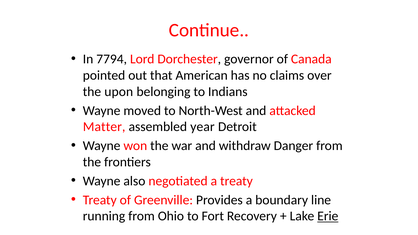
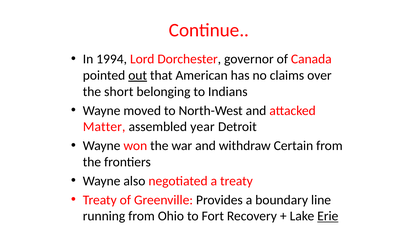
7794: 7794 -> 1994 (112, 59)
out underline: none -> present (138, 75)
upon: upon -> short (119, 92)
Danger: Danger -> Certain (293, 146)
